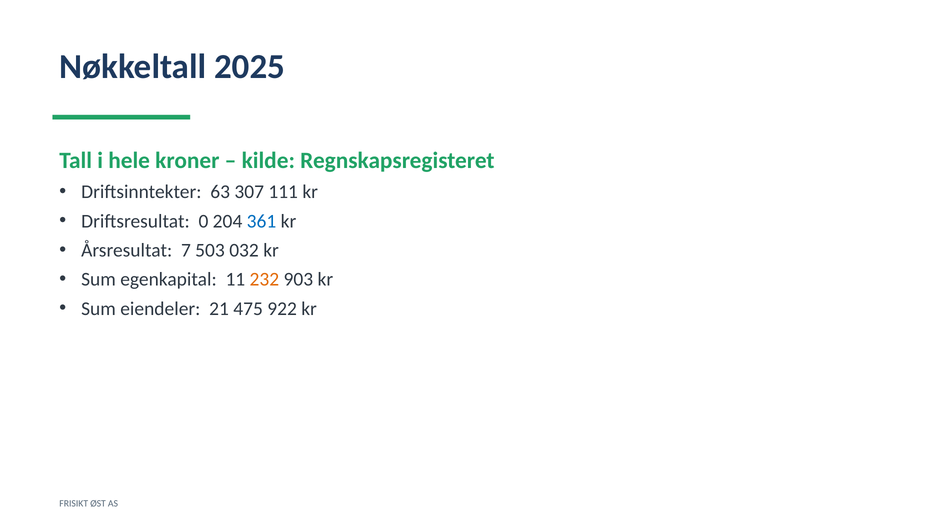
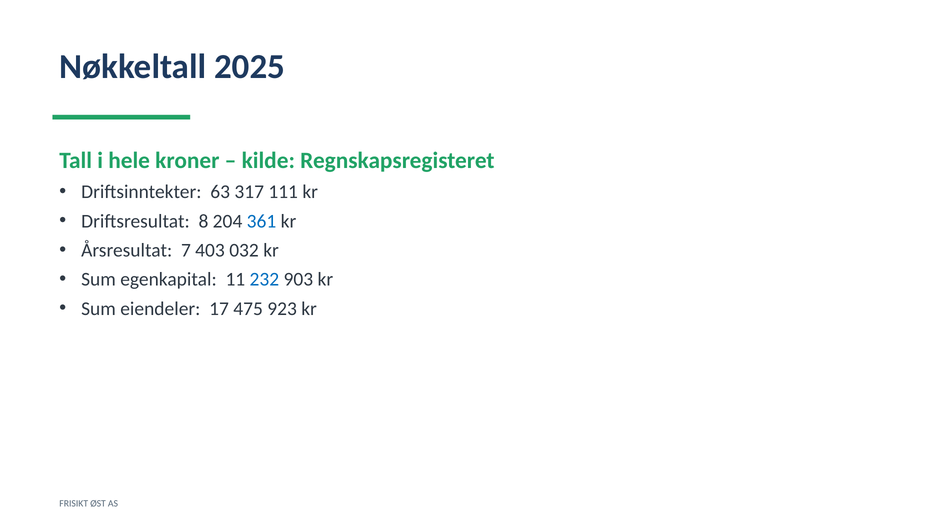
307: 307 -> 317 (249, 192)
0: 0 -> 8 (203, 221)
503: 503 -> 403 (210, 250)
232 colour: orange -> blue (264, 279)
21: 21 -> 17 (219, 309)
922: 922 -> 923 (282, 309)
